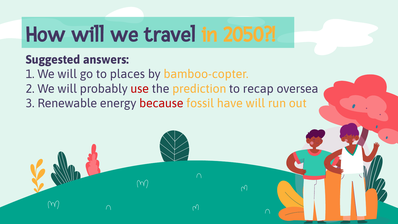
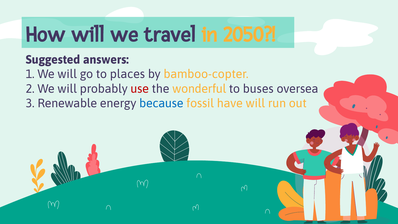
prediction: prediction -> wonderful (199, 89)
recap: recap -> buses (258, 89)
because colour: red -> blue (161, 103)
